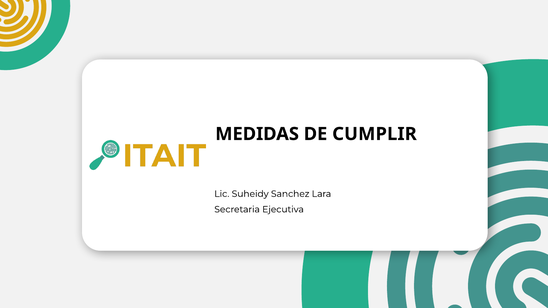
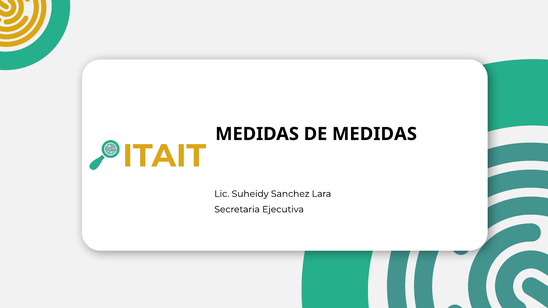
DE CUMPLIR: CUMPLIR -> MEDIDAS (374, 134)
